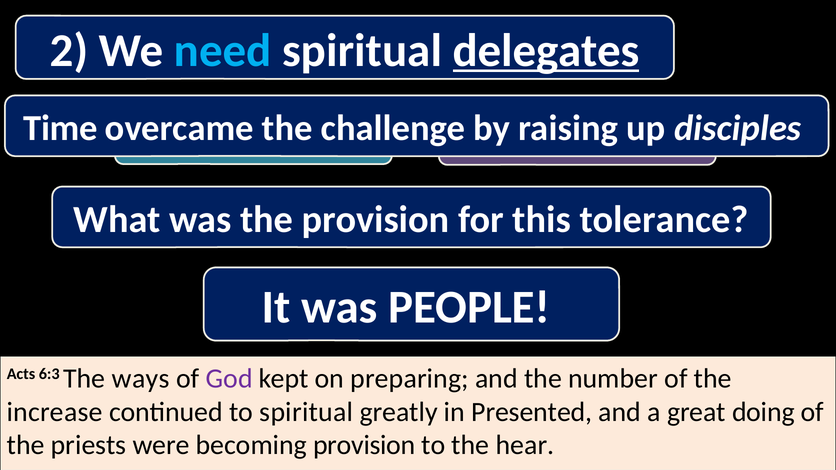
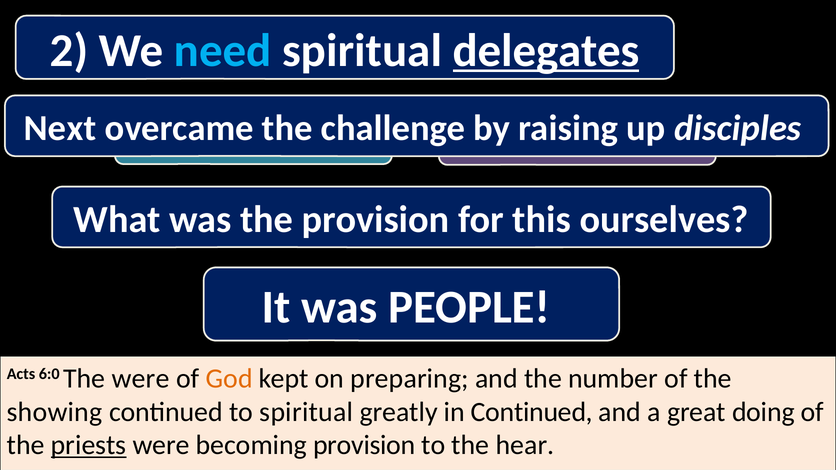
Time: Time -> Next (60, 128)
tolerance: tolerance -> ourselves (664, 220)
6:3: 6:3 -> 6:0 (49, 374)
The ways: ways -> were (141, 379)
God colour: purple -> orange (229, 379)
increase: increase -> showing (55, 412)
in Presented: Presented -> Continued (532, 412)
priests underline: none -> present (89, 445)
